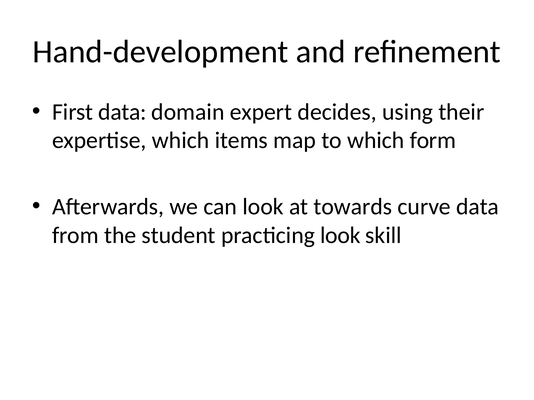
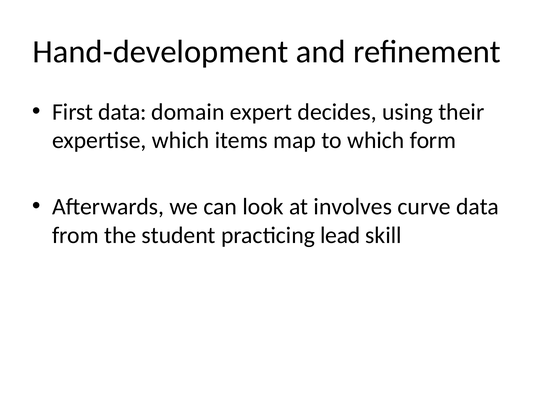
towards: towards -> involves (353, 207)
practicing look: look -> lead (340, 235)
